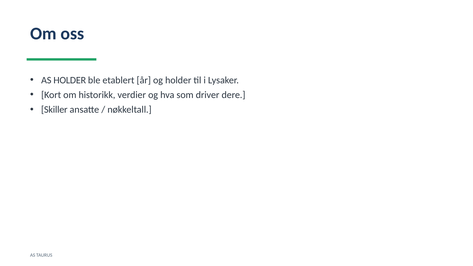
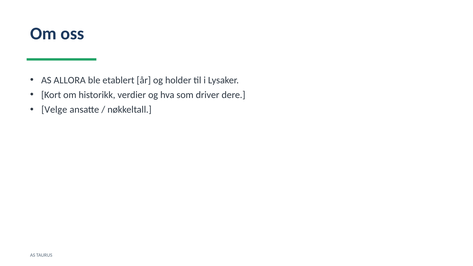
AS HOLDER: HOLDER -> ALLORA (70, 80)
Skiller: Skiller -> Velge (54, 110)
